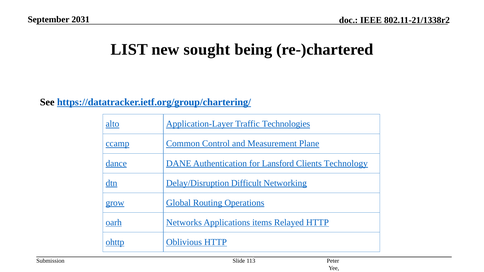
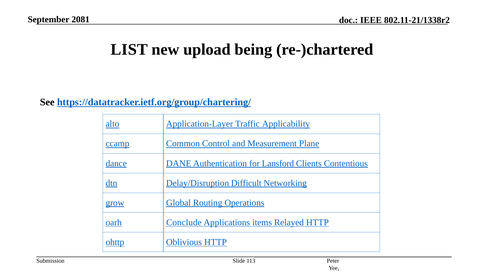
2031: 2031 -> 2081 (81, 19)
sought: sought -> upload (207, 49)
Technologies: Technologies -> Applicability (286, 124)
Technology: Technology -> Contentious (346, 164)
Networks: Networks -> Conclude (184, 223)
